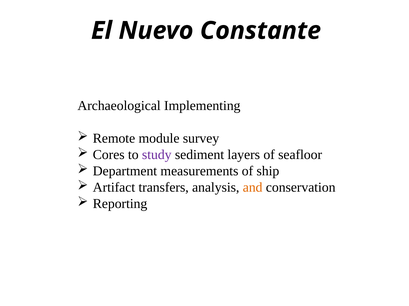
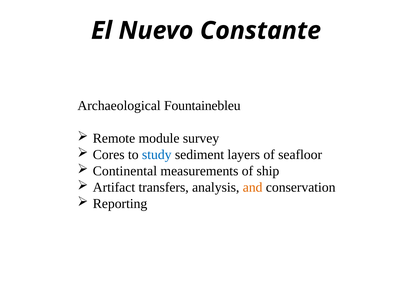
Implementing: Implementing -> Fountainebleu (202, 106)
study colour: purple -> blue (157, 155)
Department: Department -> Continental (125, 172)
